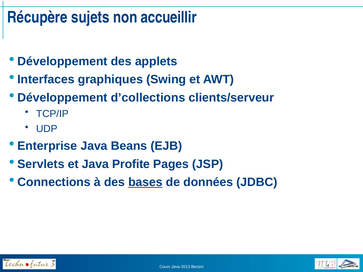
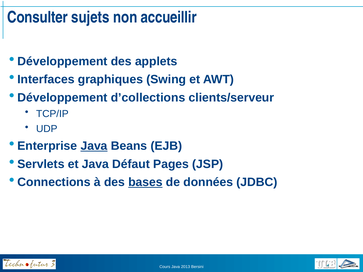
Récupère: Récupère -> Consulter (37, 17)
Java underline: none -> present (94, 146)
Profite: Profite -> Défaut (131, 164)
